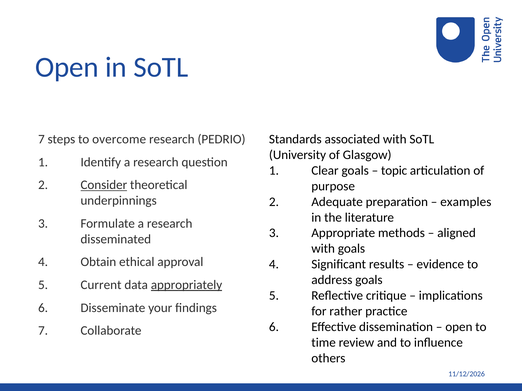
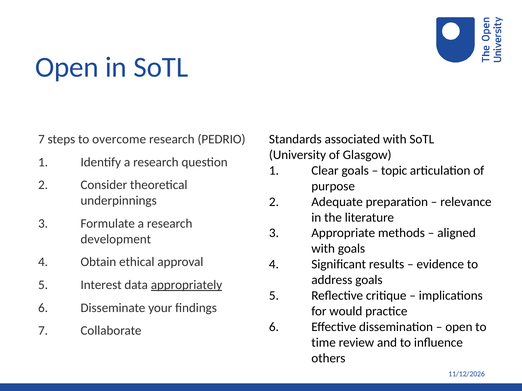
Consider underline: present -> none (104, 185)
examples: examples -> relevance (466, 202)
disseminated: disseminated -> development (116, 239)
Current: Current -> Interest (101, 285)
rather: rather -> would (346, 312)
